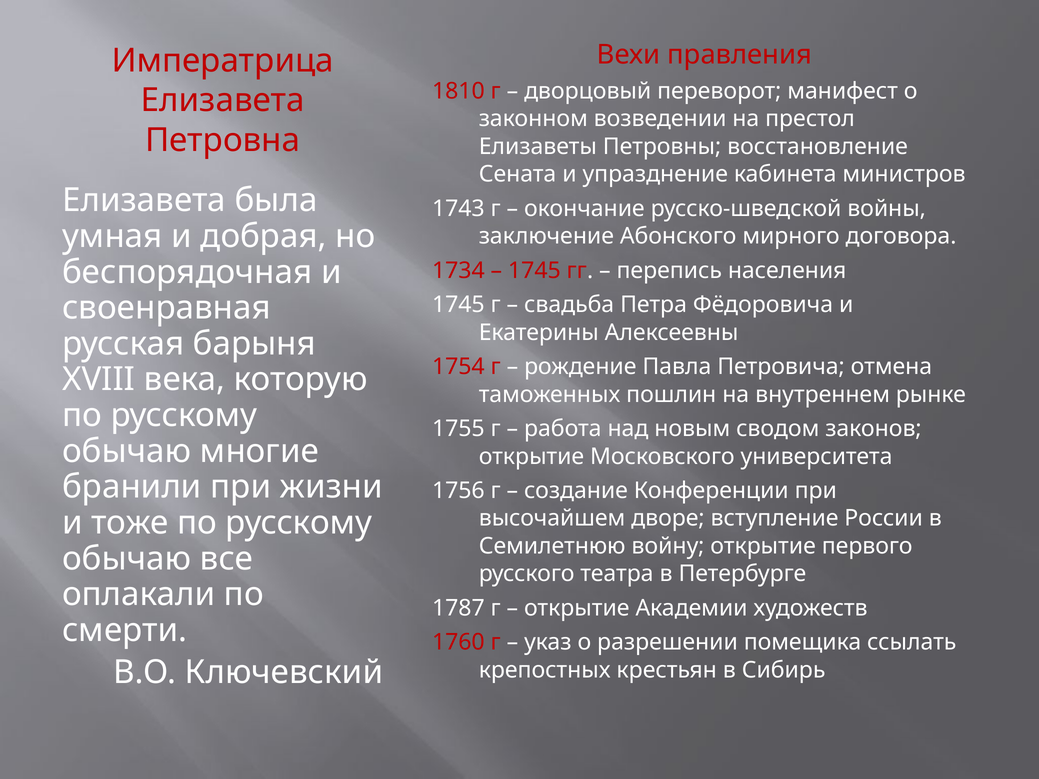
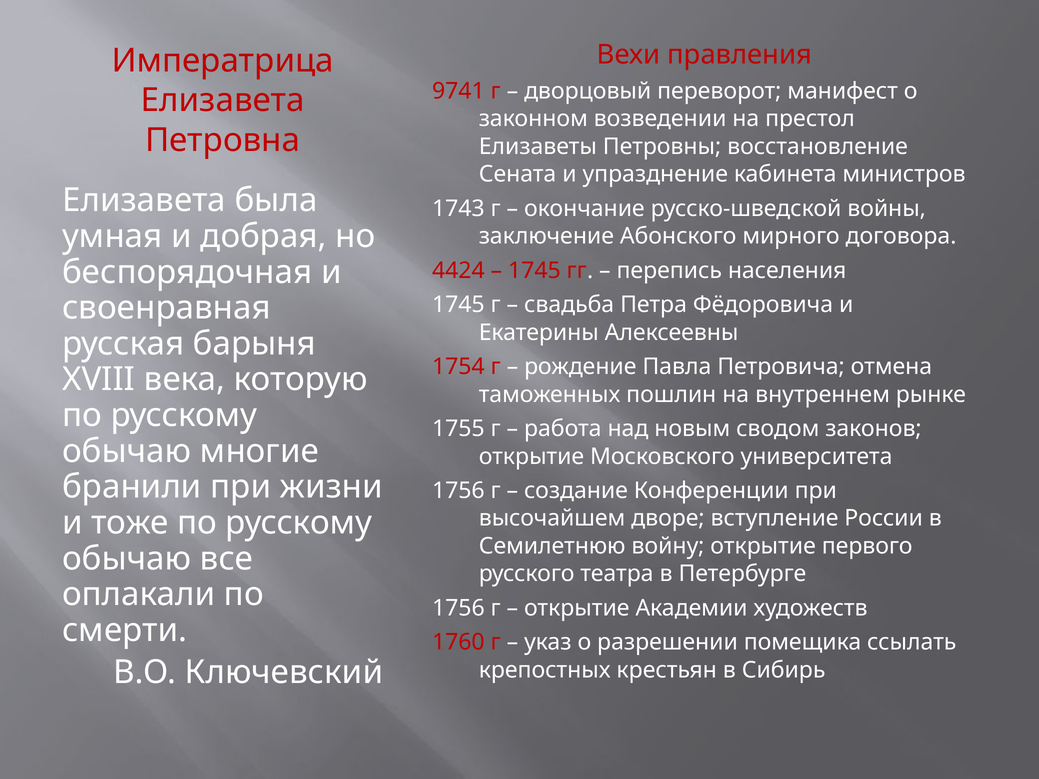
1810: 1810 -> 9741 (458, 91)
1734: 1734 -> 4424 (458, 271)
1787: 1787 -> 1756 (458, 608)
